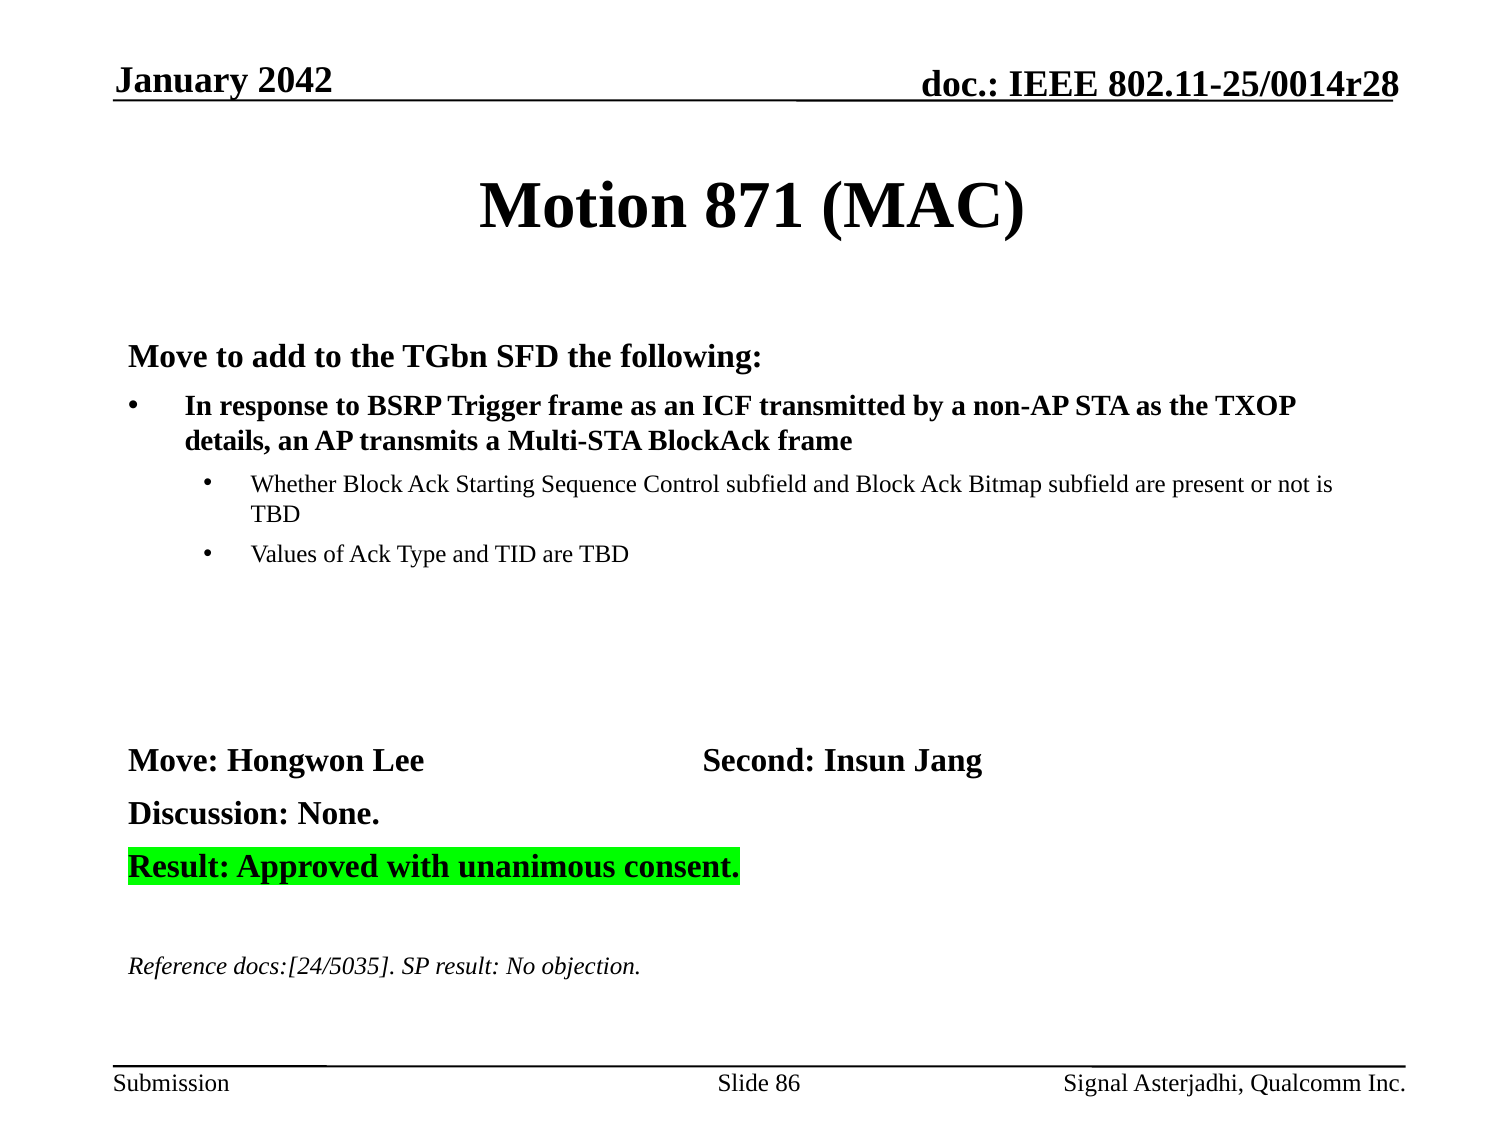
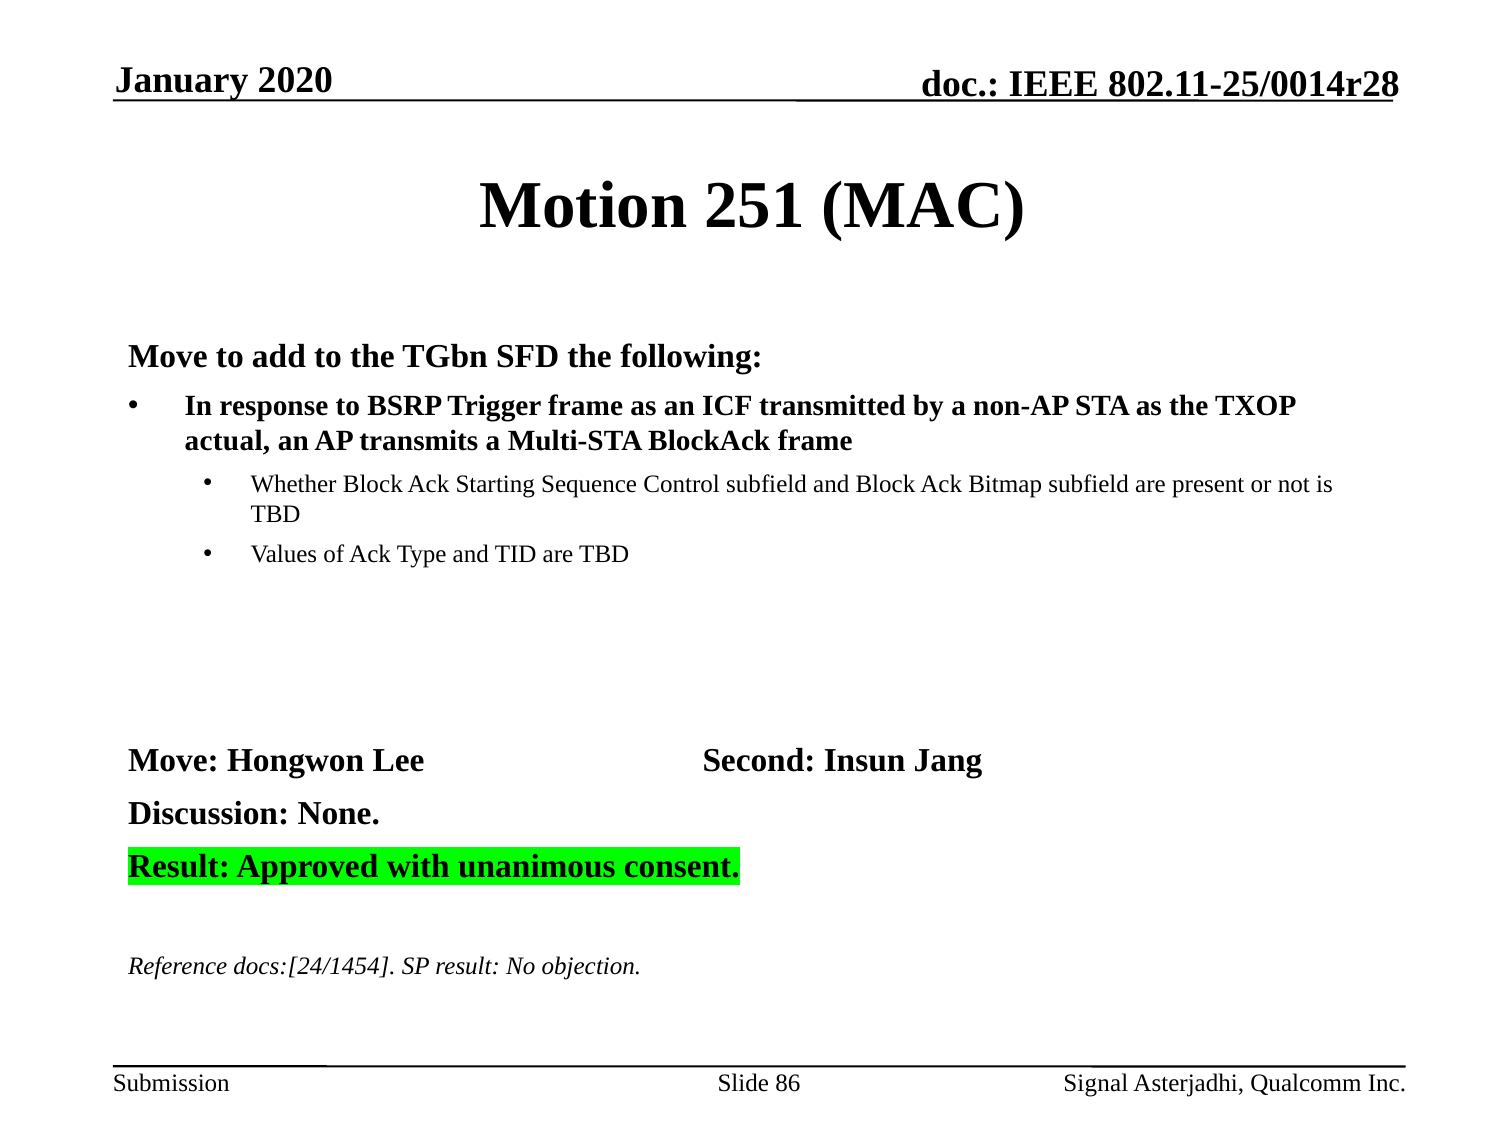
2042: 2042 -> 2020 (295, 80)
871: 871 -> 251 (754, 205)
details: details -> actual (227, 441)
docs:[24/5035: docs:[24/5035 -> docs:[24/1454 (315, 966)
